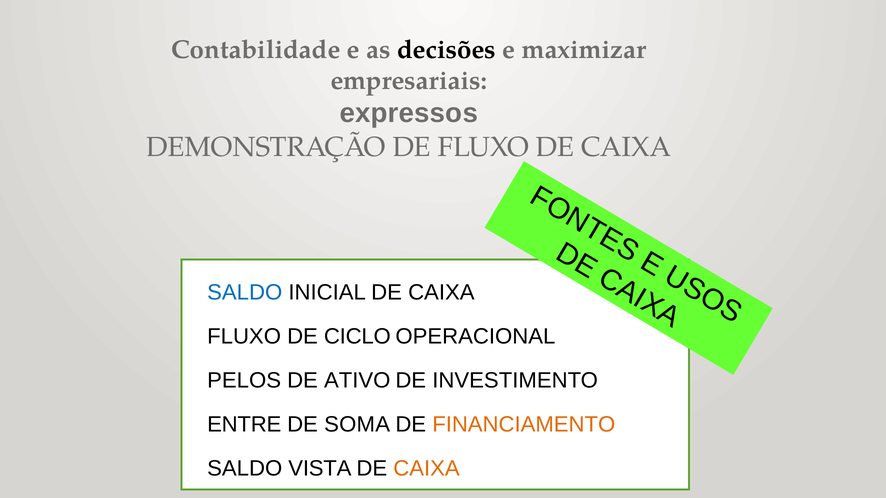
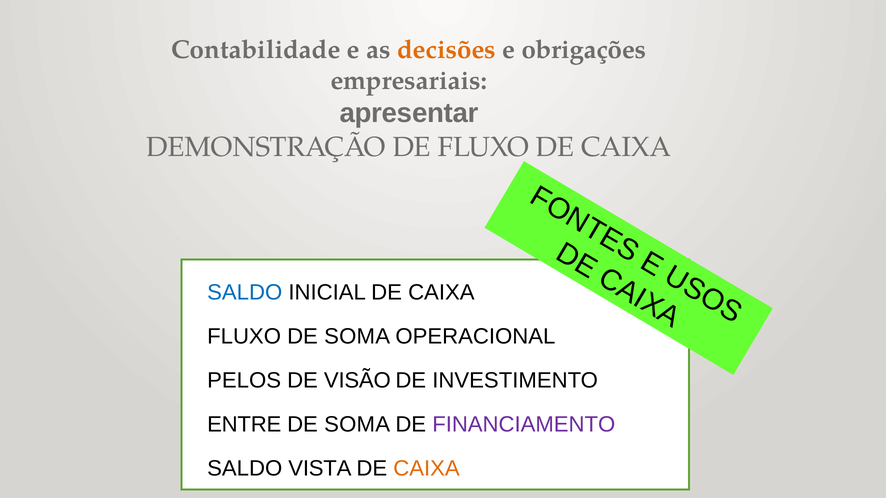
decisões colour: black -> orange (446, 50)
maximizar: maximizar -> obrigações (584, 50)
expressos: expressos -> apresentar (409, 113)
FLUXO DE CICLO: CICLO -> SOMA (357, 336)
ATIVO: ATIVO -> VISÃO (357, 381)
FINANCIAMENTO colour: orange -> purple (524, 425)
